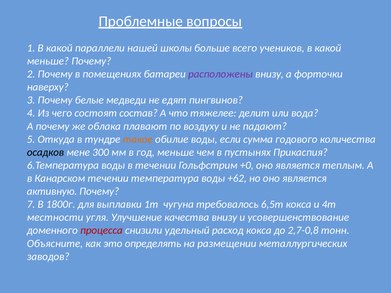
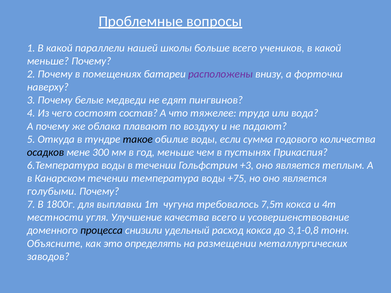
делит: делит -> труда (254, 113)
такое colour: orange -> black (138, 139)
+0: +0 -> +3 (247, 165)
+62: +62 -> +75 (237, 178)
активную: активную -> голубыми (52, 191)
6,5т: 6,5т -> 7,5т (272, 205)
качества внизу: внизу -> всего (224, 218)
процесса colour: red -> black (101, 231)
2,7-0,8: 2,7-0,8 -> 3,1-0,8 (303, 231)
